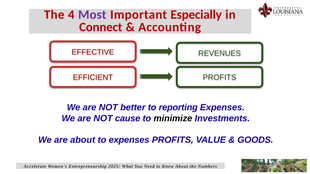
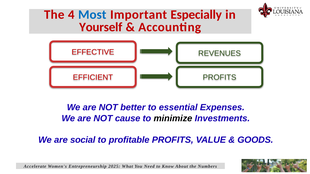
Most colour: purple -> blue (92, 15)
Connect: Connect -> Yourself (101, 27)
reporting: reporting -> essential (178, 108)
are about: about -> social (83, 140)
to expenses: expenses -> profitable (129, 140)
